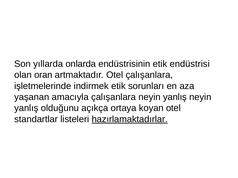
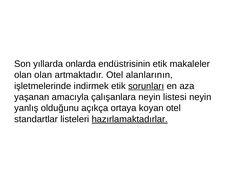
endüstrisi: endüstrisi -> makaleler (190, 64)
olan oran: oran -> olan (43, 75)
Otel çalışanlara: çalışanlara -> alanlarının (149, 75)
sorunları underline: none -> present (146, 86)
çalışanlara neyin yanlış: yanlış -> listesi (175, 97)
